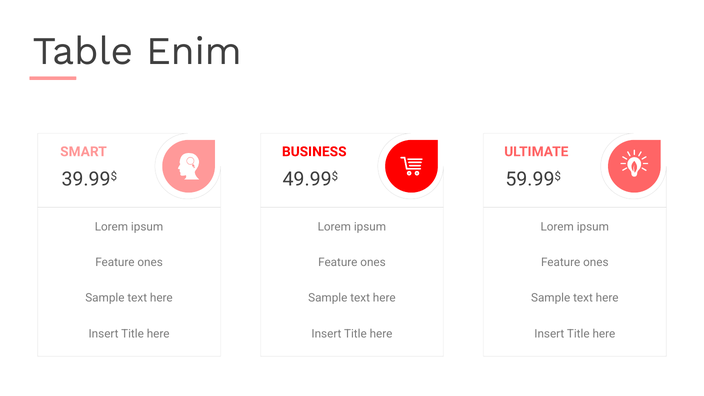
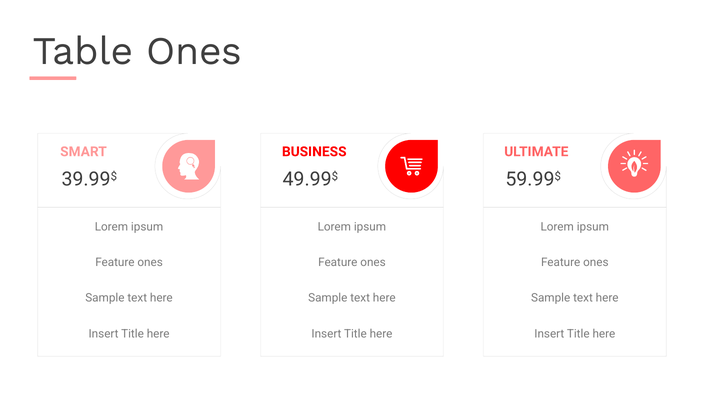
Table Enim: Enim -> Ones (194, 52)
